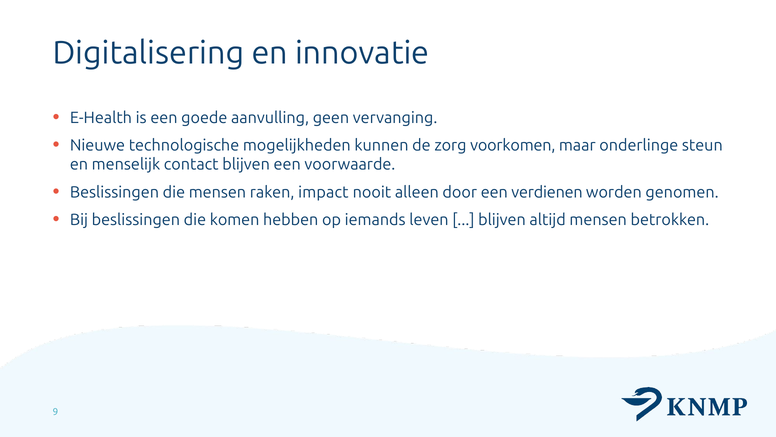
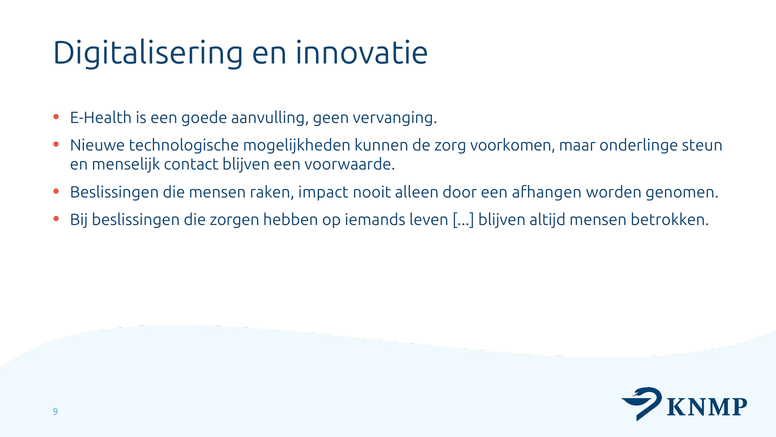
verdienen: verdienen -> afhangen (547, 192)
komen: komen -> zorgen (235, 219)
